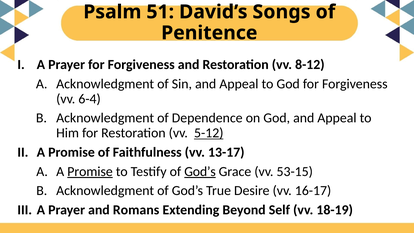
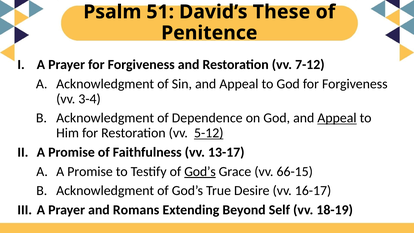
Songs: Songs -> These (281, 12)
8-12: 8-12 -> 7-12 (310, 65)
6-4: 6-4 -> 3-4 (90, 99)
Appeal underline: none -> present (337, 118)
Promise underline: present -> none (90, 171)
53-15: 53-15 -> 66-15 (295, 171)
